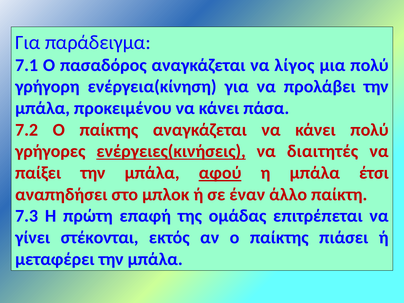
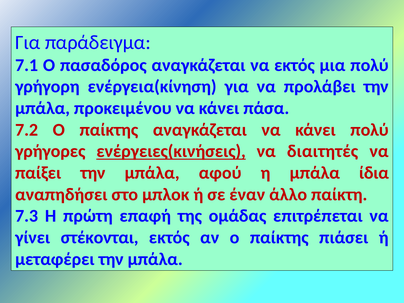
να λίγος: λίγος -> εκτός (294, 65)
αφού underline: present -> none (220, 173)
έτσι: έτσι -> ίδια (374, 173)
